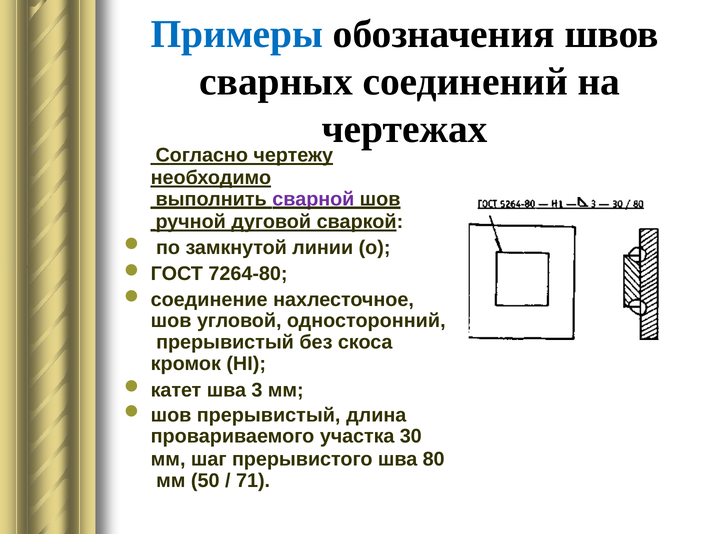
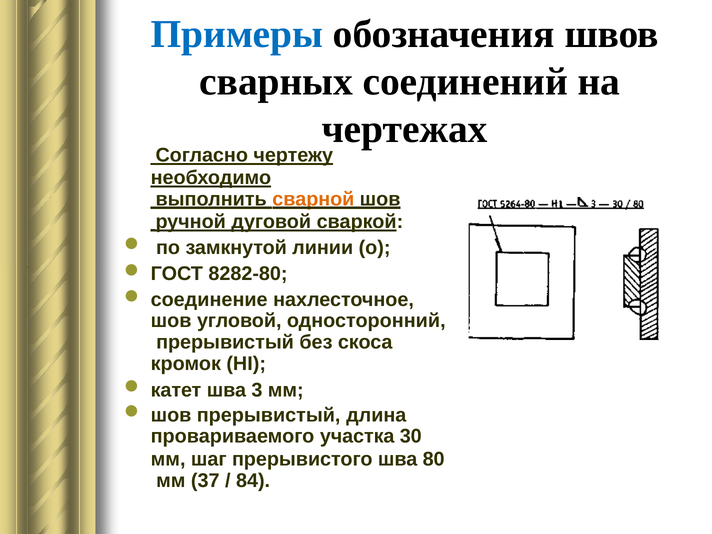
сварной colour: purple -> orange (313, 199)
7264-80: 7264-80 -> 8282-80 (248, 274)
50: 50 -> 37 (205, 481)
71: 71 -> 84 (253, 481)
